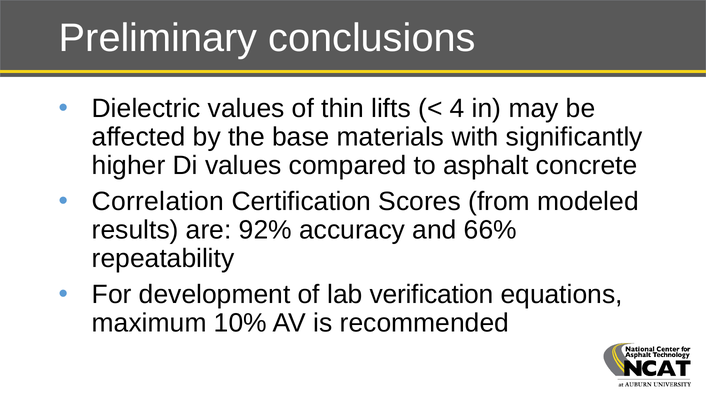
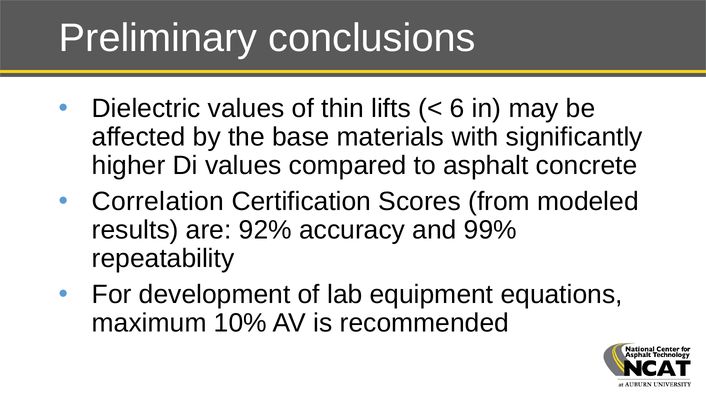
4: 4 -> 6 (457, 108)
66%: 66% -> 99% (490, 230)
verification: verification -> equipment (432, 295)
